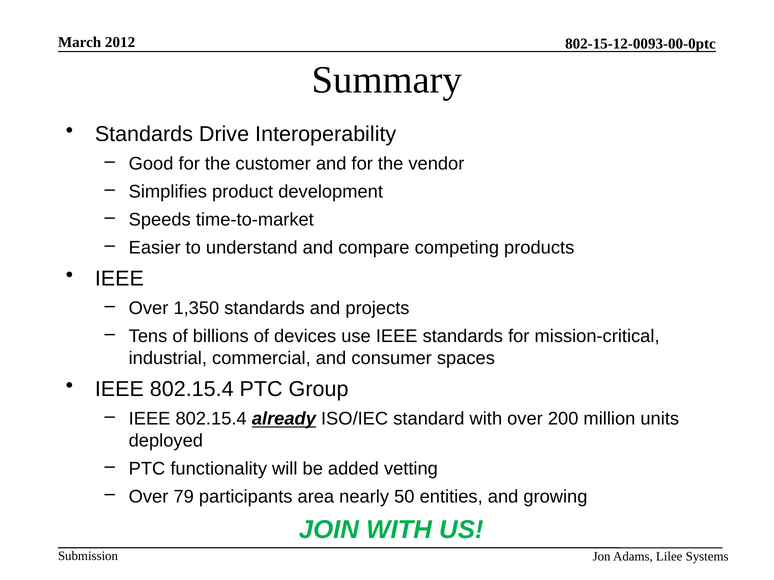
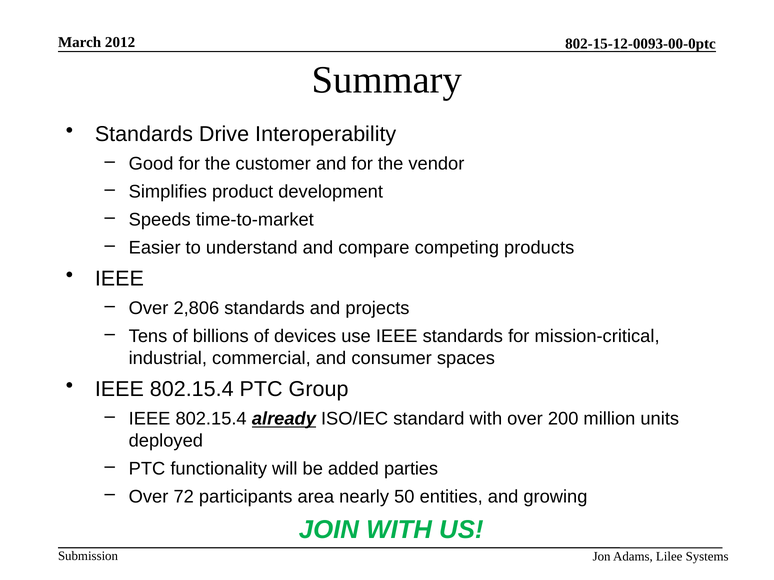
1,350: 1,350 -> 2,806 (196, 309)
vetting: vetting -> parties (411, 469)
79: 79 -> 72 (184, 497)
